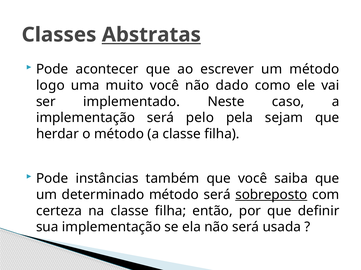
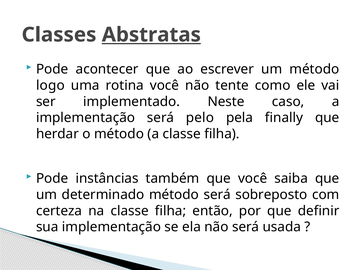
muito: muito -> rotina (125, 86)
dado: dado -> tente (232, 86)
sejam: sejam -> finally (284, 118)
sobreposto underline: present -> none (271, 195)
